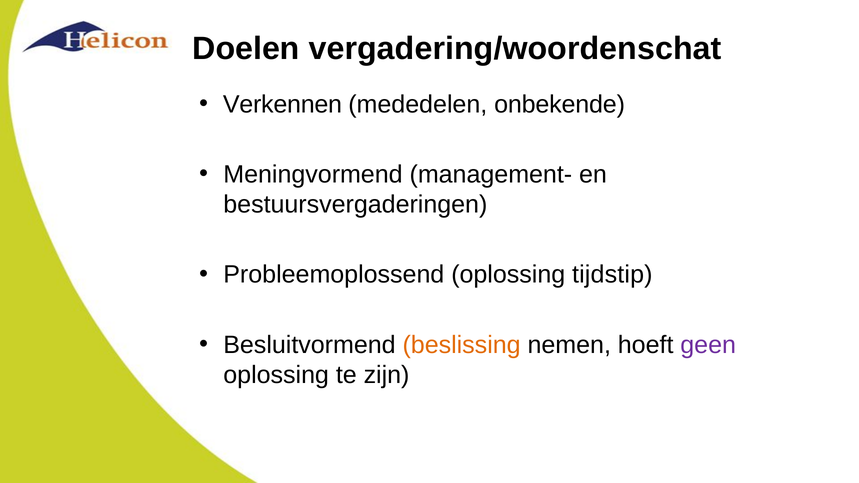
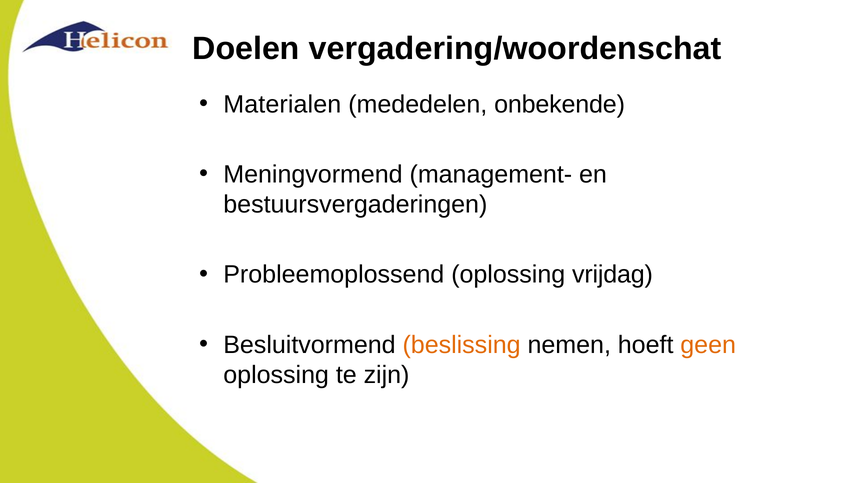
Verkennen: Verkennen -> Materialen (282, 104)
tijdstip: tijdstip -> vrijdag (612, 275)
geen colour: purple -> orange (708, 345)
